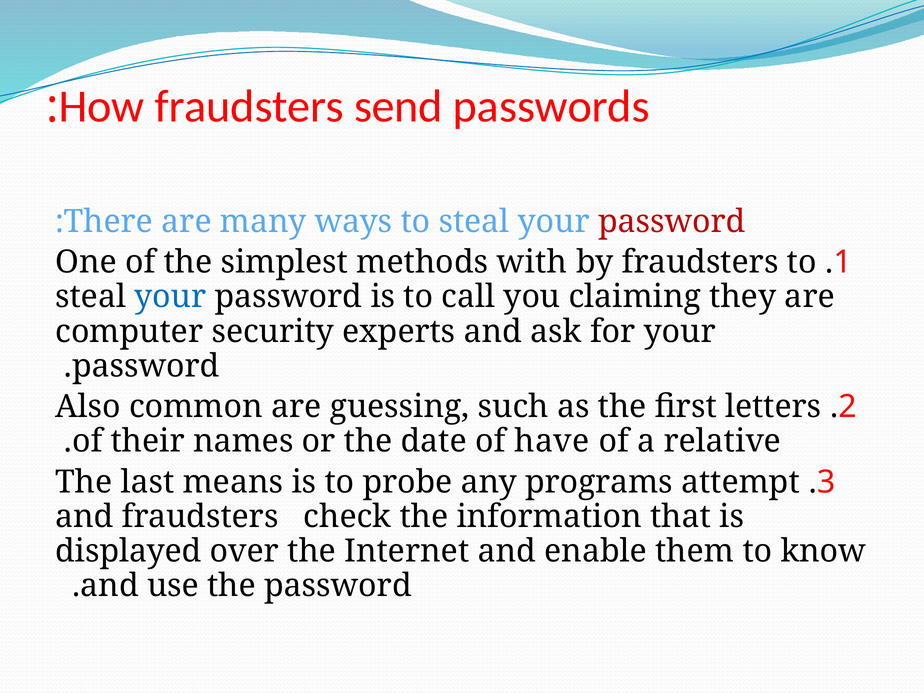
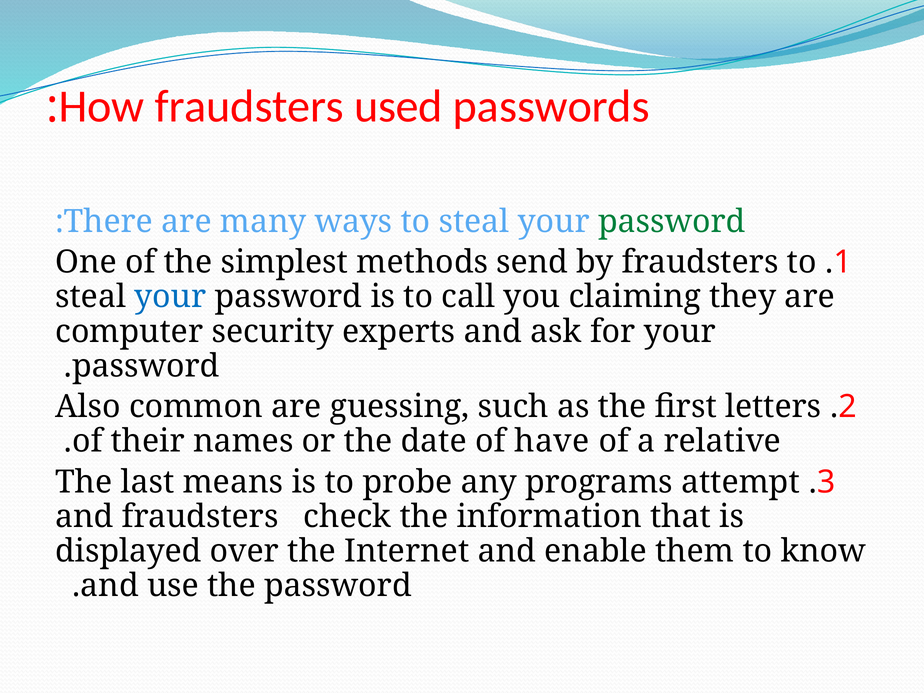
send: send -> used (398, 107)
password colour: red -> green (672, 222)
with: with -> send (532, 262)
